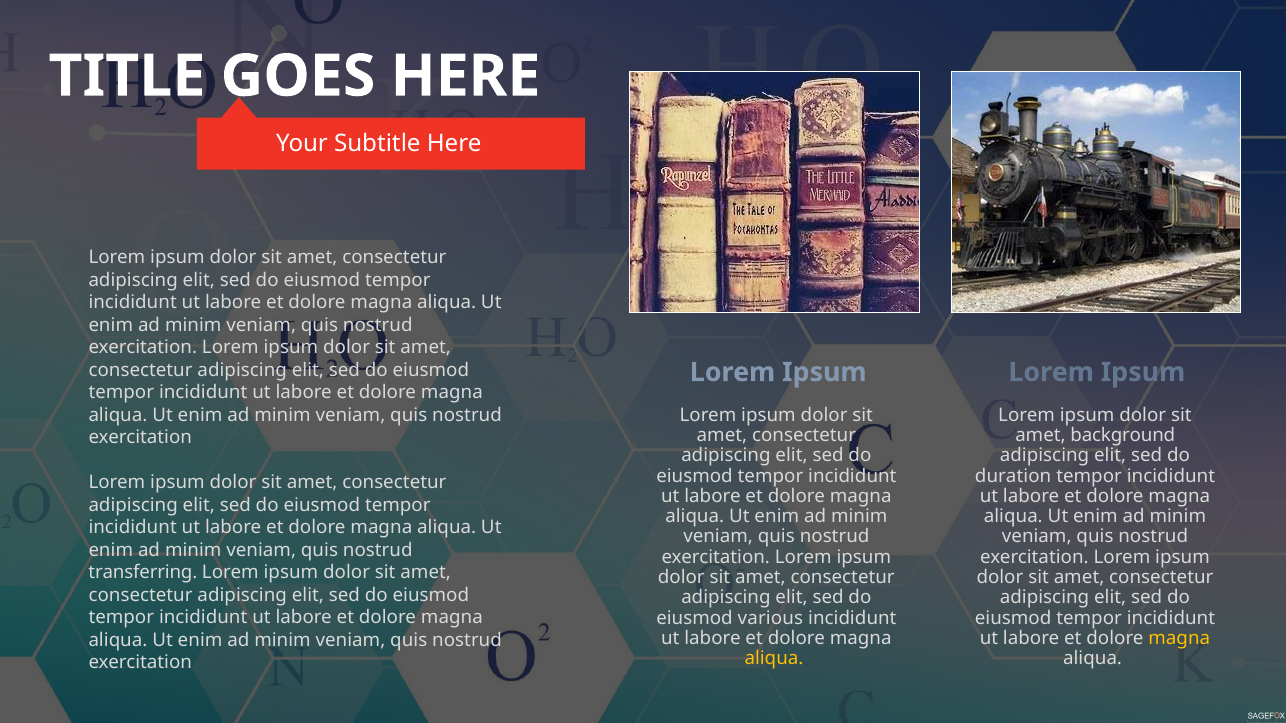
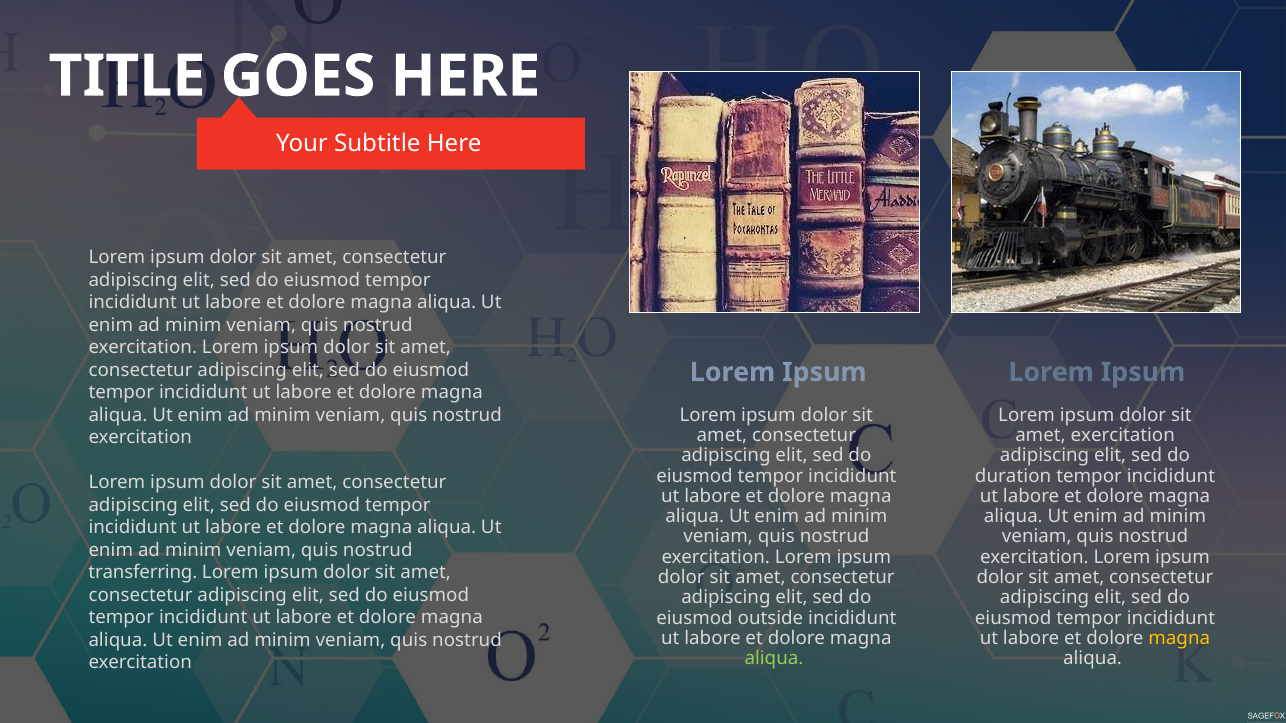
amet background: background -> exercitation (1123, 436)
various: various -> outside (771, 618)
aliqua colour: yellow -> light green (774, 659)
